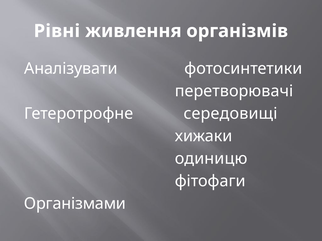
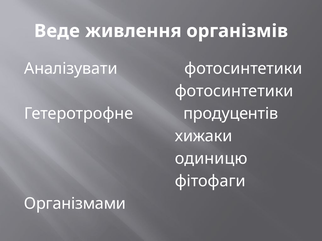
Рівні: Рівні -> Веде (57, 31)
перетворювачі: перетворювачі -> фотосинтетики (234, 91)
середовищі: середовищі -> продуцентів (231, 114)
